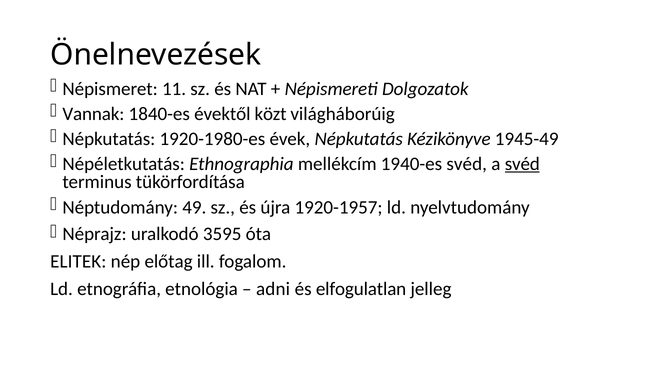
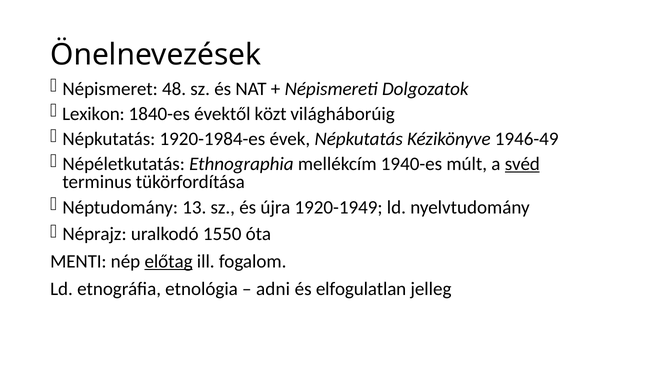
11: 11 -> 48 (174, 89)
Vannak: Vannak -> Lexikon (93, 114)
1920-1980-es: 1920-1980-es -> 1920-1984-es (212, 139)
1945-49: 1945-49 -> 1946-49 (527, 139)
1940-es svéd: svéd -> múlt (467, 164)
49: 49 -> 13 (194, 207)
1920-1957: 1920-1957 -> 1920-1949 (339, 207)
3595: 3595 -> 1550 (222, 234)
ELITEK: ELITEK -> MENTI (78, 262)
előtag underline: none -> present (169, 262)
